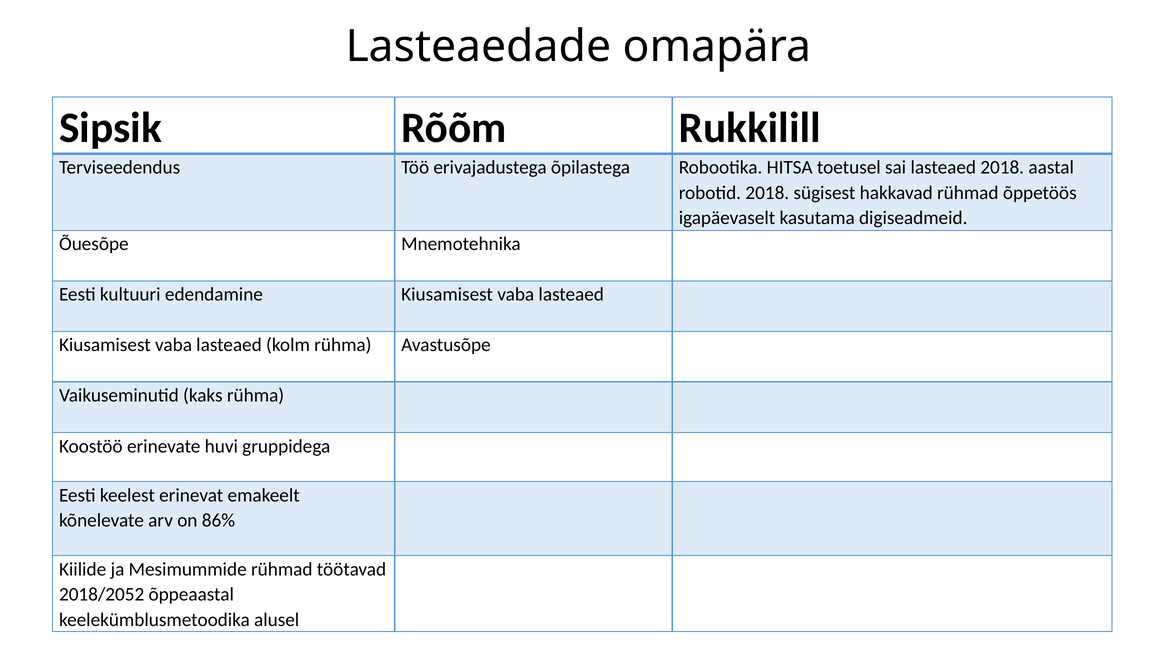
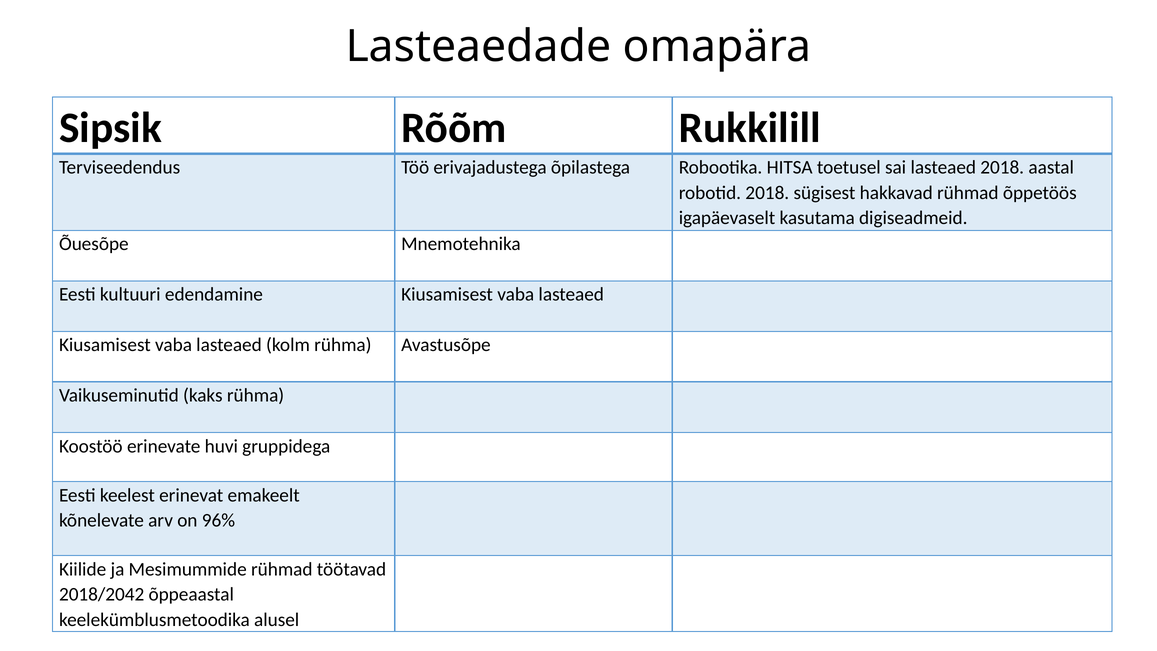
86%: 86% -> 96% (218, 520)
2018/2052: 2018/2052 -> 2018/2042 (102, 594)
